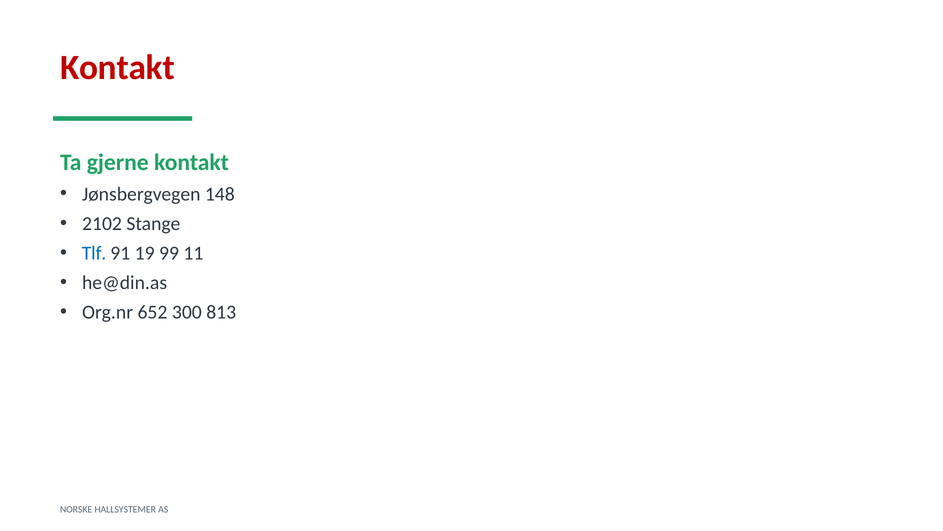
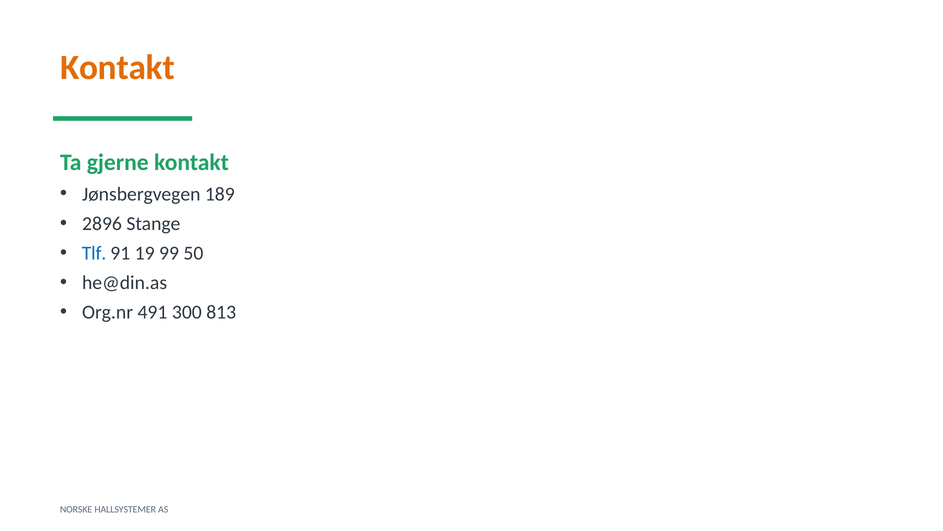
Kontakt colour: red -> orange (117, 67)
148: 148 -> 189 (220, 194)
2102: 2102 -> 2896 (102, 223)
11: 11 -> 50 (193, 253)
652: 652 -> 491 (152, 312)
